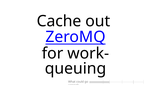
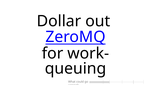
Cache: Cache -> Dollar (59, 21)
